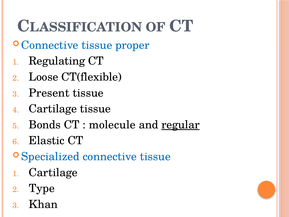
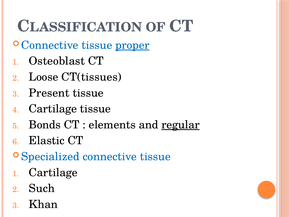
proper underline: none -> present (132, 45)
Regulating: Regulating -> Osteoblast (57, 61)
CT(flexible: CT(flexible -> CT(tissues (91, 77)
molecule: molecule -> elements (112, 125)
Type: Type -> Such (42, 188)
